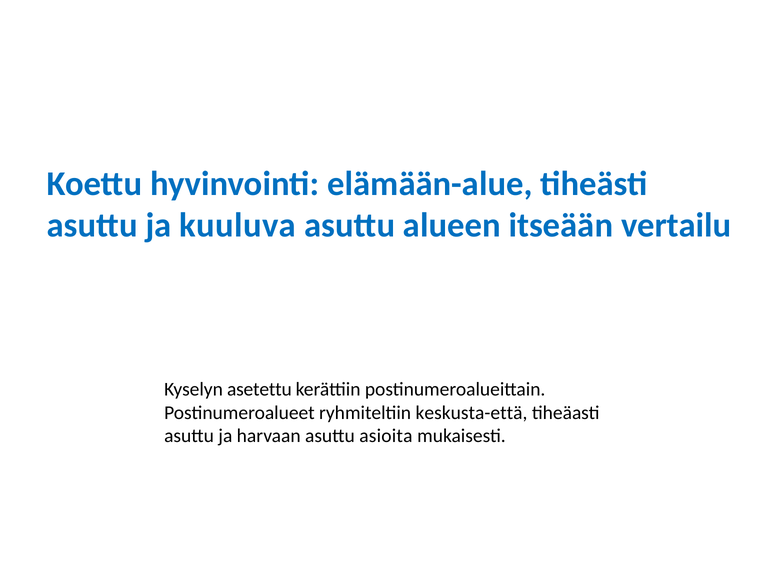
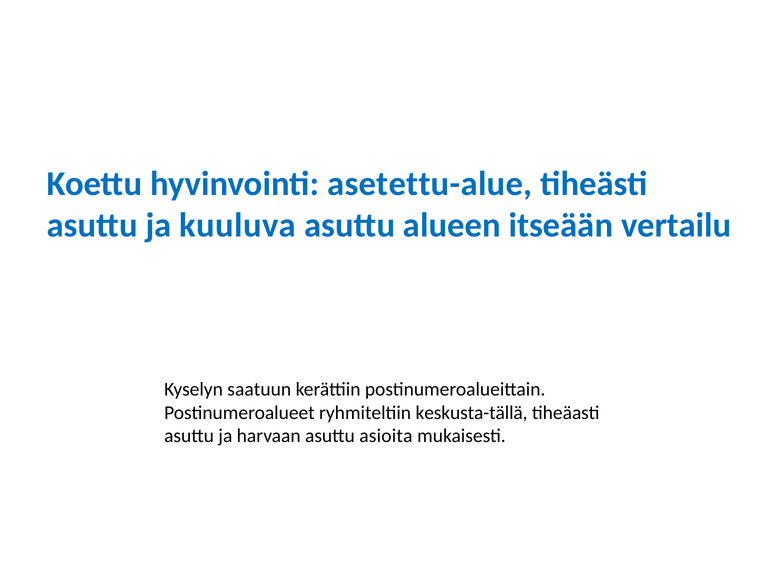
elämään-alue: elämään-alue -> asetettu-alue (430, 184)
asetettu: asetettu -> saatuun (259, 389)
keskusta-että: keskusta-että -> keskusta-tällä (472, 413)
